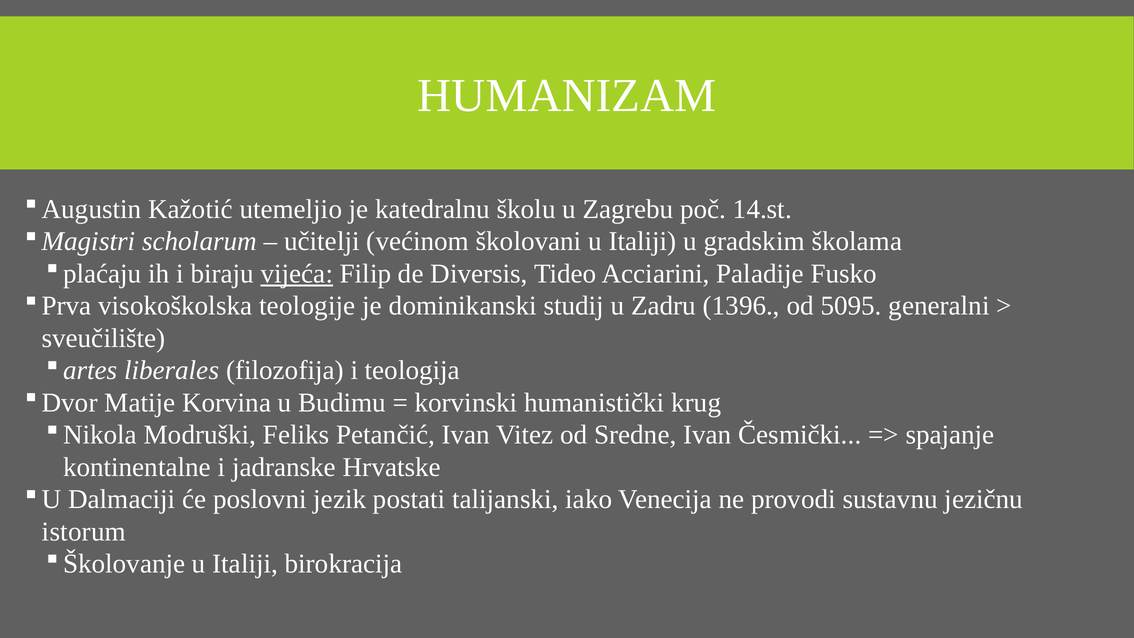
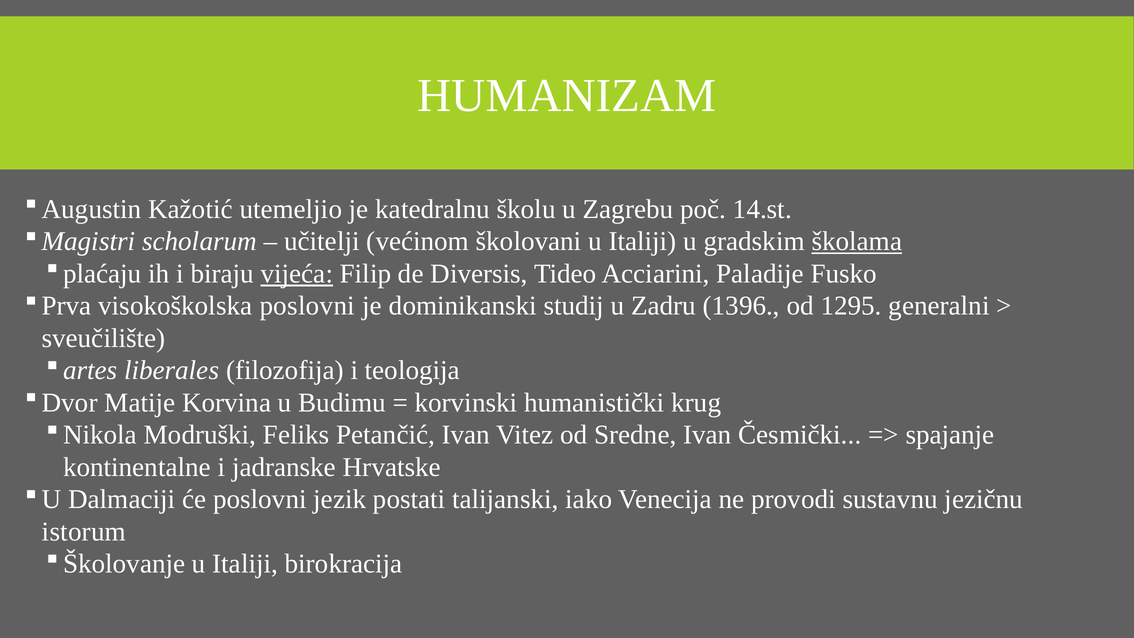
školama underline: none -> present (857, 241)
visokoškolska teologije: teologije -> poslovni (307, 306)
5095: 5095 -> 1295 (851, 306)
